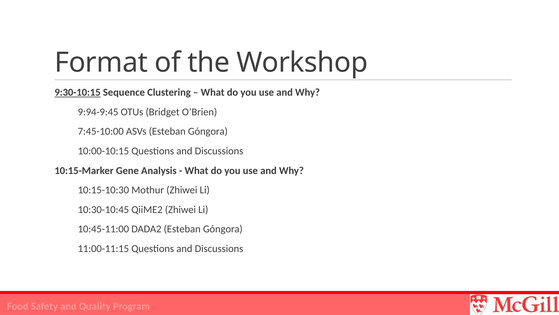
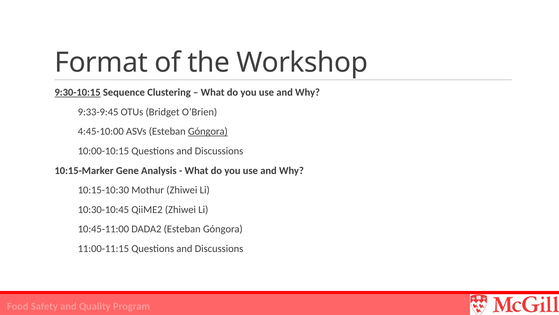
9:94-9:45: 9:94-9:45 -> 9:33-9:45 (98, 112)
7:45-10:00: 7:45-10:00 -> 4:45-10:00 (101, 131)
Góngora underline: none -> present (208, 131)
